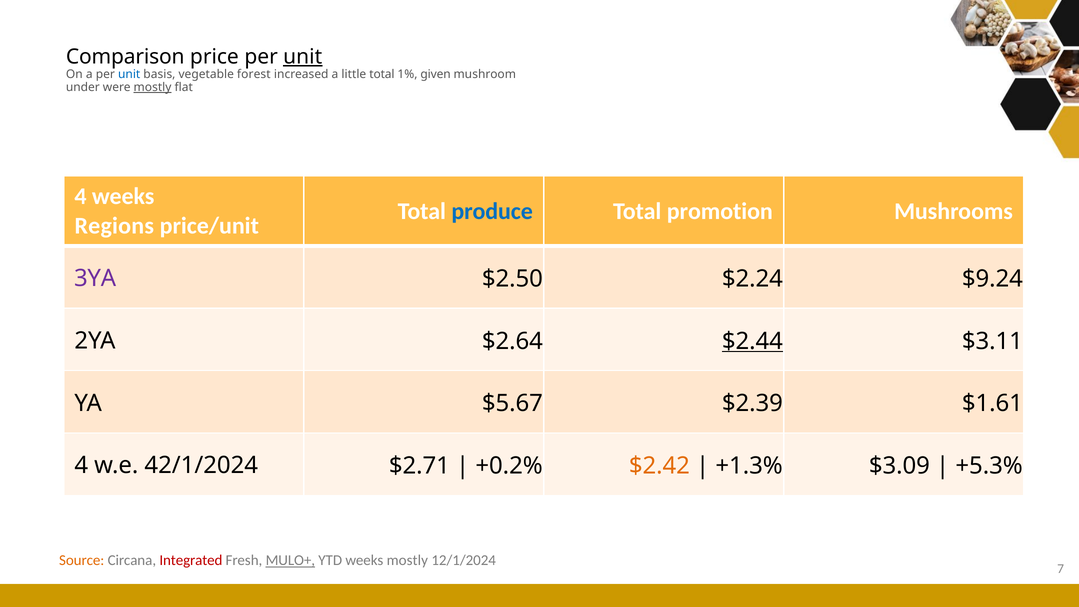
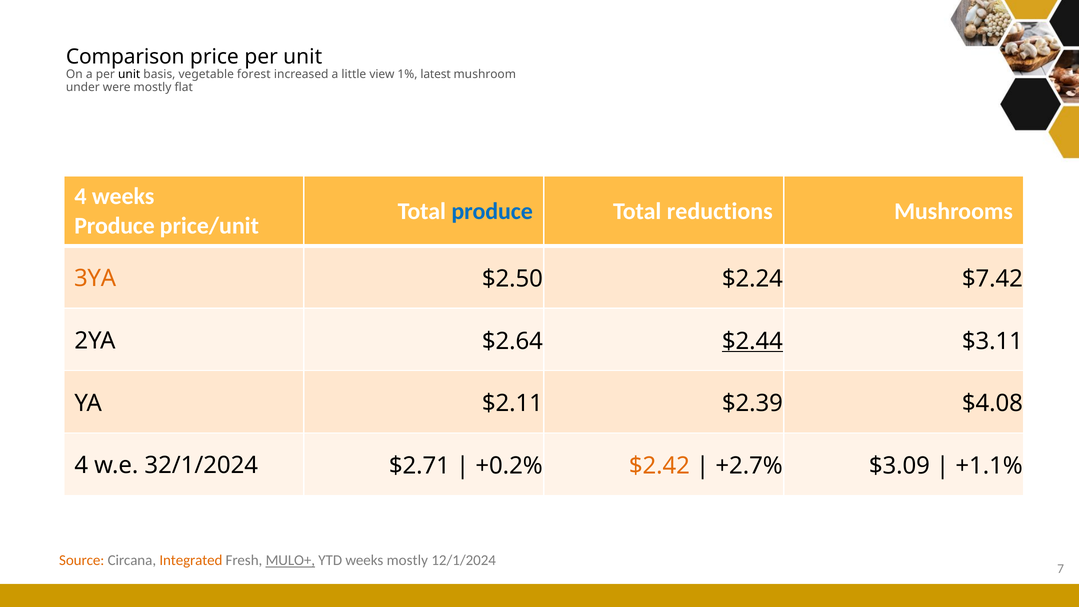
unit underline: present -> none (303, 57)
unit colour: blue -> black (129, 74)
little total: total -> view (382, 74)
given: given -> latest (436, 74)
mostly underline: present -> none (153, 87)
promotion: promotion -> reductions (720, 211)
Regions: Regions -> Produce (114, 226)
3YA colour: purple -> orange (95, 278)
$9.24: $9.24 -> $7.42 (992, 279)
$5.67: $5.67 -> $2.11 (512, 404)
$1.61: $1.61 -> $4.08 (992, 404)
42/1/2024: 42/1/2024 -> 32/1/2024 (201, 465)
+1.3%: +1.3% -> +2.7% (749, 466)
+5.3%: +5.3% -> +1.1% (989, 466)
Integrated colour: red -> orange (191, 561)
